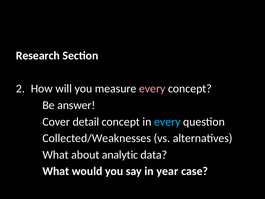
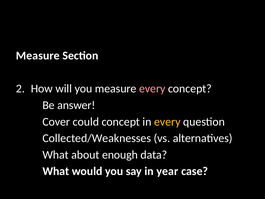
Research: Research -> Measure (38, 56)
detail: detail -> could (86, 122)
every colour: light blue -> yellow (167, 122)
analytic: analytic -> enough (120, 155)
